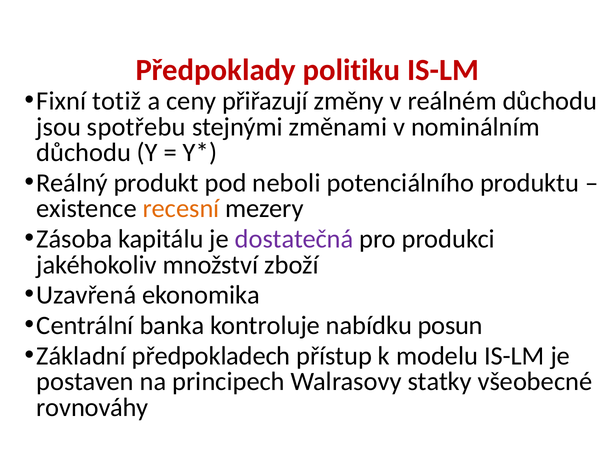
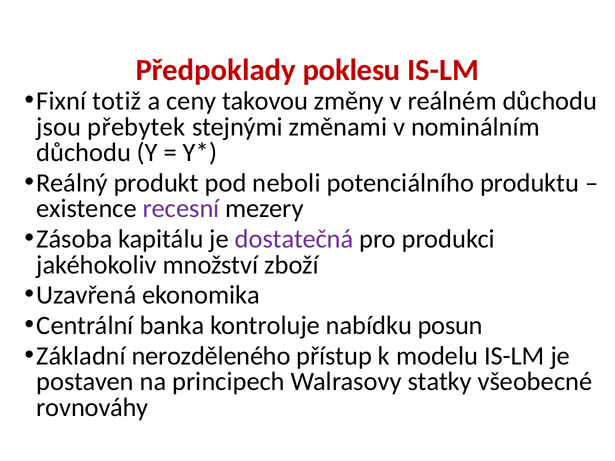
politiku: politiku -> poklesu (352, 70)
přiřazují: přiřazují -> takovou (265, 101)
spotřebu: spotřebu -> přebytek (136, 127)
recesní colour: orange -> purple (181, 209)
předpokladech: předpokladech -> nerozděleného (211, 356)
